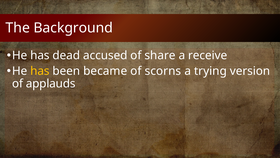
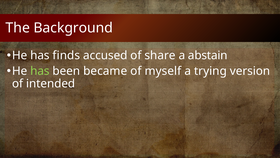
dead: dead -> finds (66, 55)
receive: receive -> abstain (208, 55)
has colour: yellow -> light green (40, 71)
scorns: scorns -> myself (163, 71)
applauds: applauds -> intended (51, 83)
